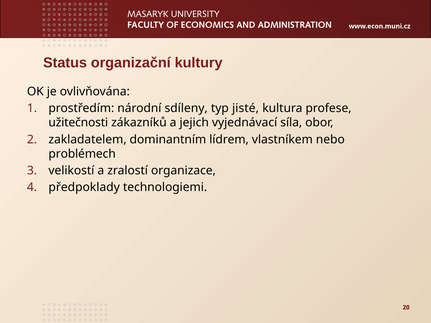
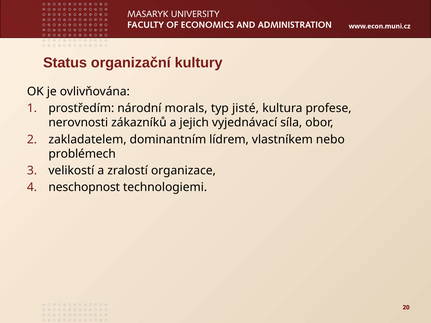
sdíleny: sdíleny -> morals (186, 108)
užitečnosti: užitečnosti -> nerovnosti (78, 123)
předpoklady: předpoklady -> neschopnost (84, 187)
